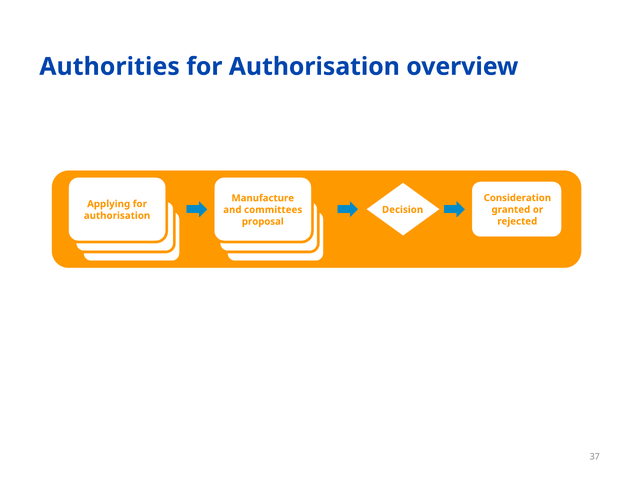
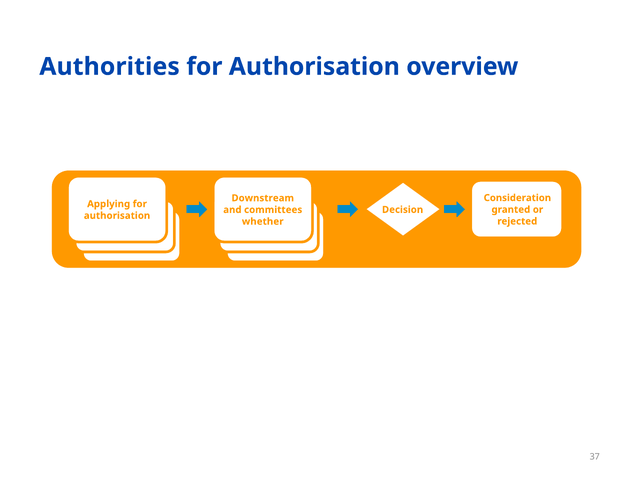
Manufacture: Manufacture -> Downstream (263, 198)
proposal: proposal -> whether (263, 221)
